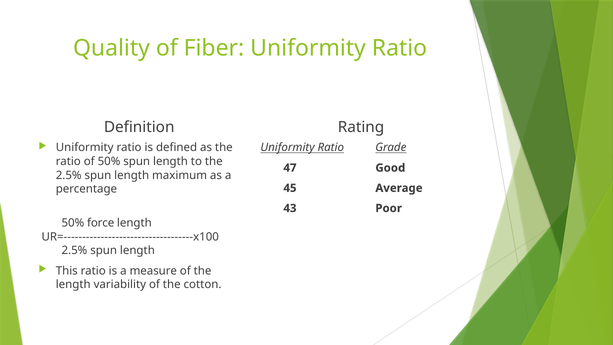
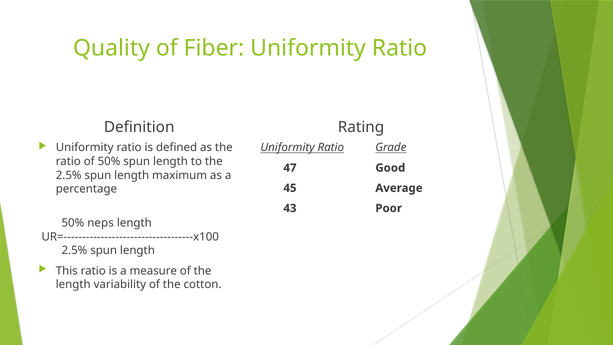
force: force -> neps (101, 223)
